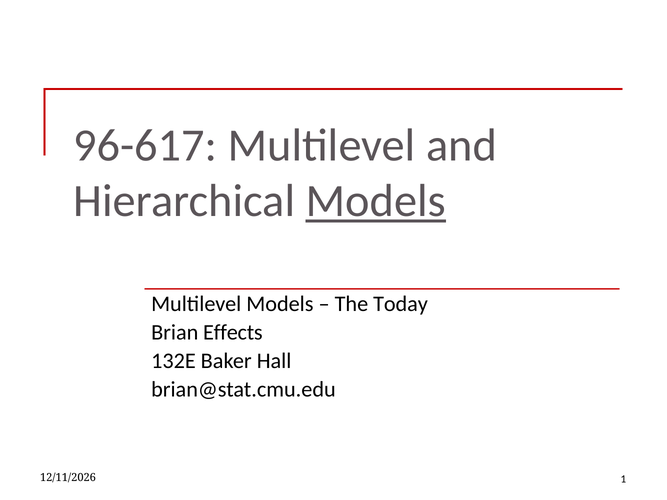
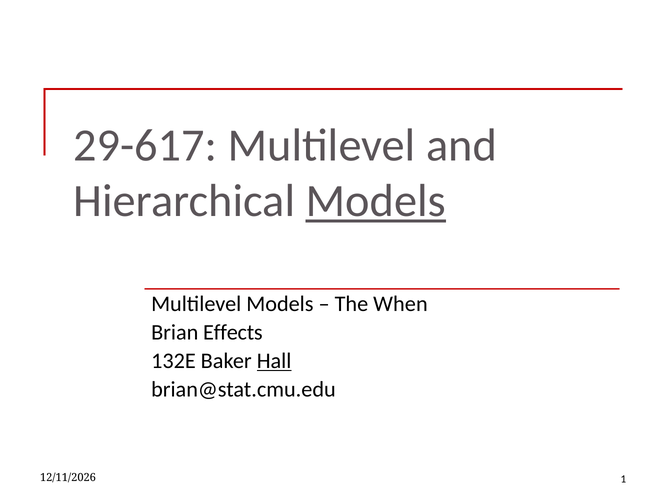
96-617: 96-617 -> 29-617 (145, 146)
Today: Today -> When (400, 304)
Hall underline: none -> present (274, 361)
